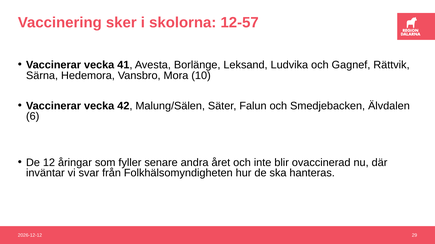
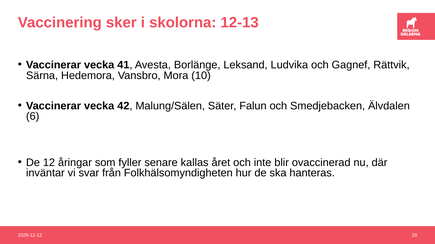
12-57: 12-57 -> 12-13 (240, 23)
andra: andra -> kallas (195, 163)
